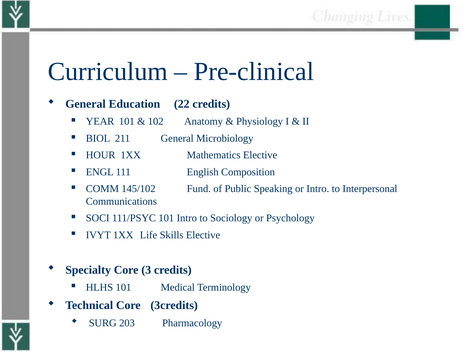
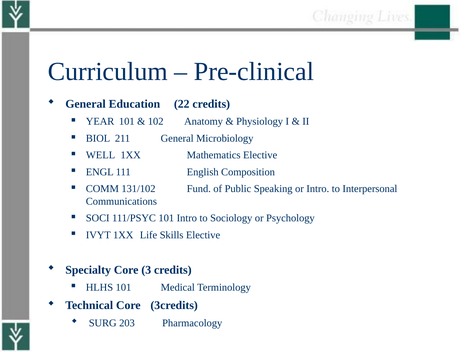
HOUR: HOUR -> WELL (101, 155)
145/102: 145/102 -> 131/102 (138, 189)
